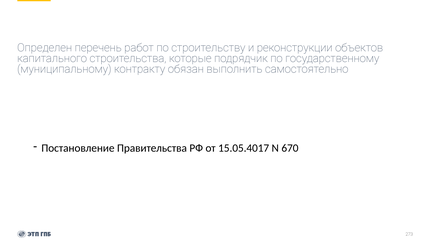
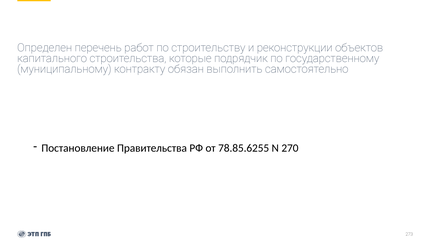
15.05.4017: 15.05.4017 -> 78.85.6255 (244, 148)
670: 670 -> 270 (290, 148)
